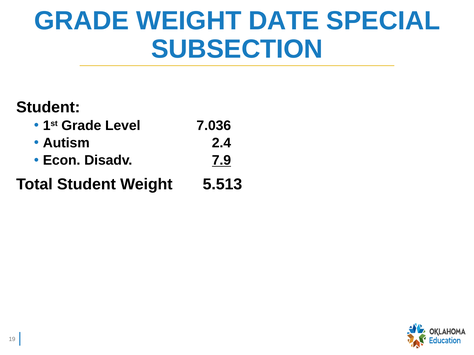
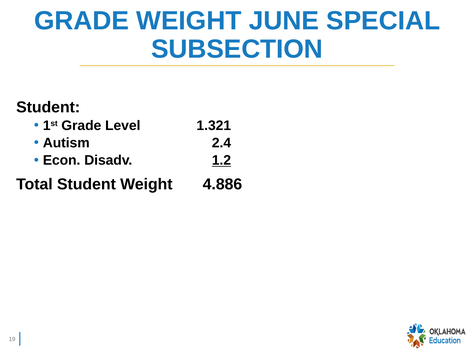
DATE: DATE -> JUNE (284, 21)
7.036: 7.036 -> 1.321 (214, 126)
7.9: 7.9 -> 1.2 (221, 161)
5.513: 5.513 -> 4.886 (222, 185)
